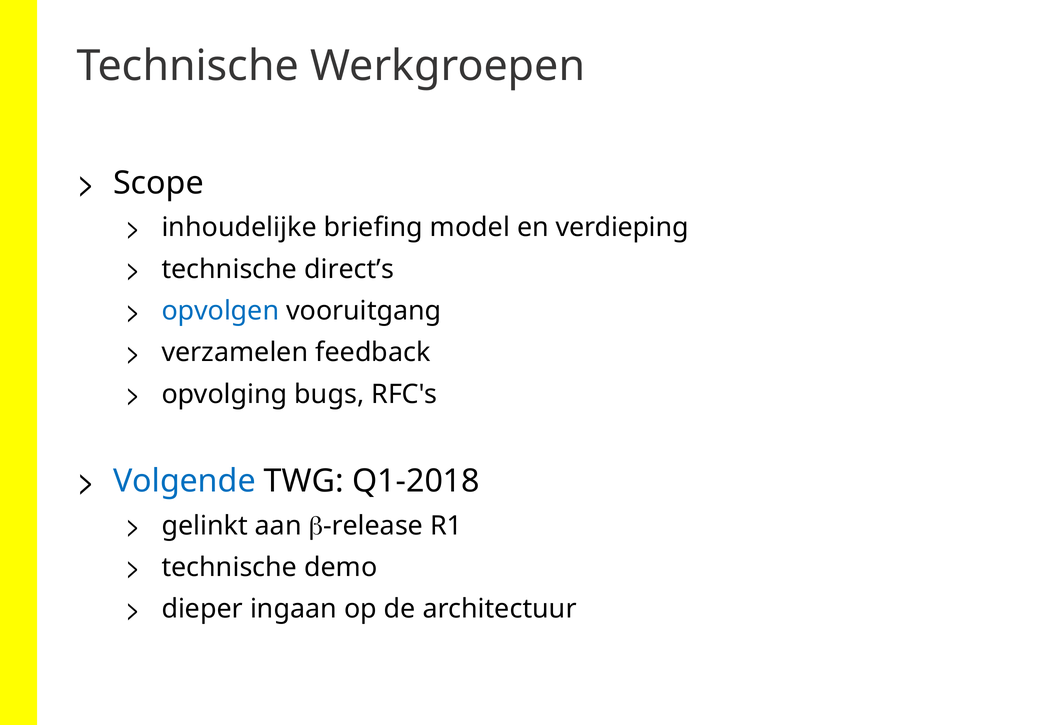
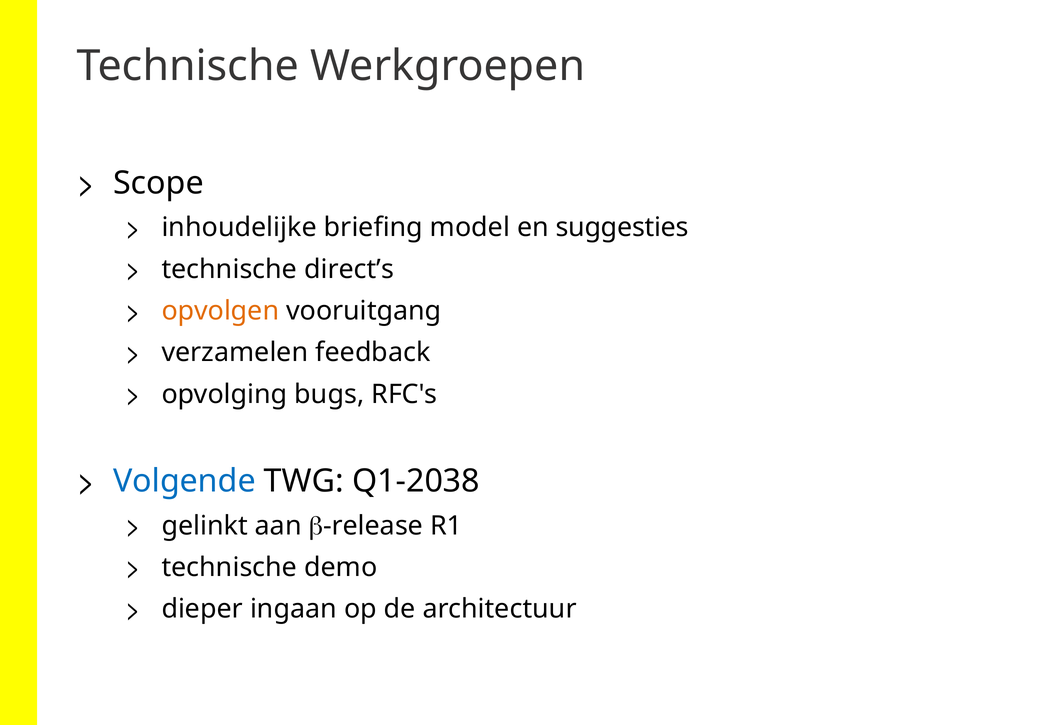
verdieping: verdieping -> suggesties (622, 228)
opvolgen colour: blue -> orange (220, 311)
Q1-2018: Q1-2018 -> Q1-2038 (416, 481)
